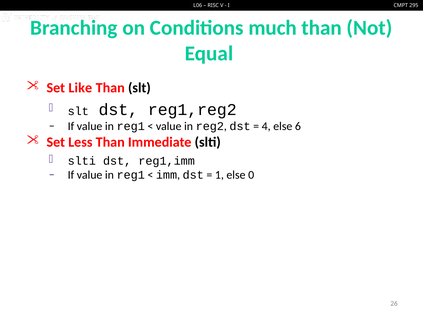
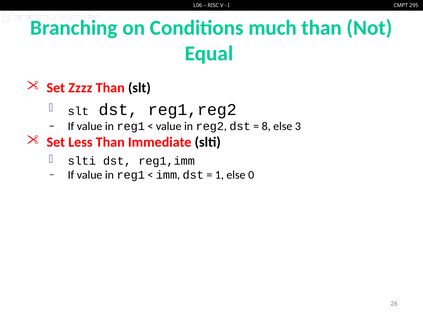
Like: Like -> Zzzz (80, 88)
4: 4 -> 8 (266, 126)
6: 6 -> 3 (298, 126)
